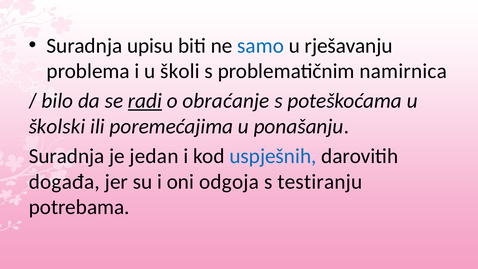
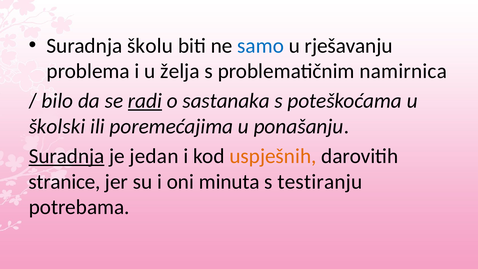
upisu: upisu -> školu (150, 46)
školi: školi -> želja (180, 71)
obraćanje: obraćanje -> sastanaka (226, 101)
Suradnja underline: none -> present (67, 156)
uspješnih colour: blue -> orange (273, 156)
događa: događa -> stranice (65, 182)
odgoja: odgoja -> minuta (229, 182)
